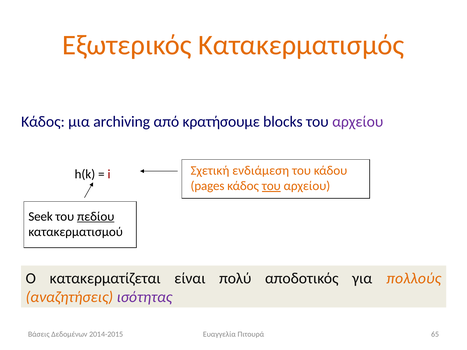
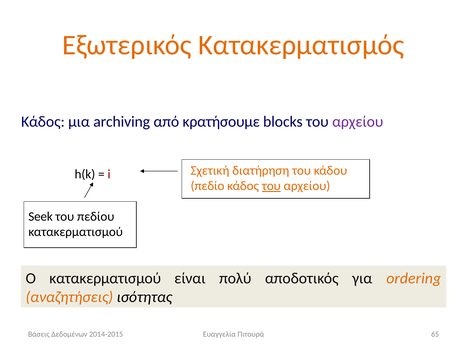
ενδιάμεση: ενδιάμεση -> διατήρηση (261, 171)
pages: pages -> πεδίο (207, 186)
πεδίου underline: present -> none (96, 217)
Ο κατακερματίζεται: κατακερματίζεται -> κατακερματισμού (105, 278)
πολλούς: πολλούς -> ordering (414, 278)
ισότητας colour: purple -> black (144, 297)
